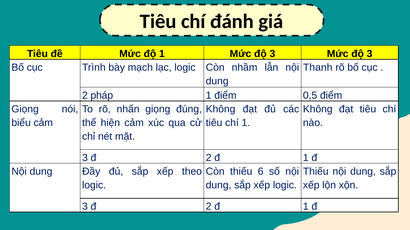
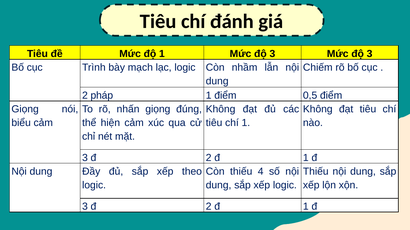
Thanh: Thanh -> Chiếm (318, 68)
6: 6 -> 4 (261, 172)
